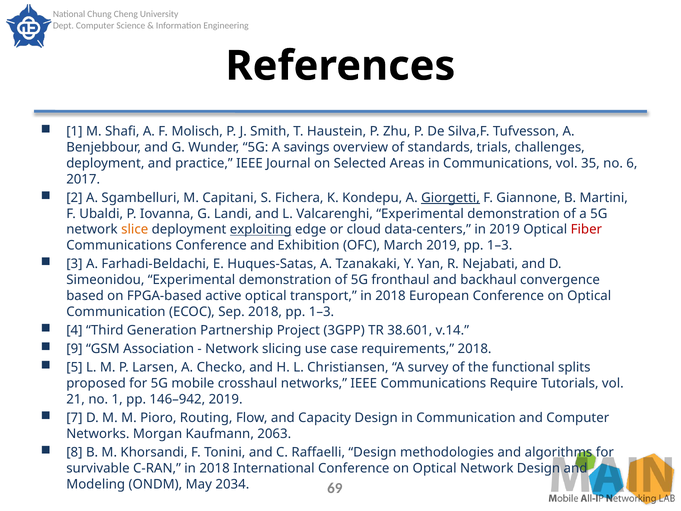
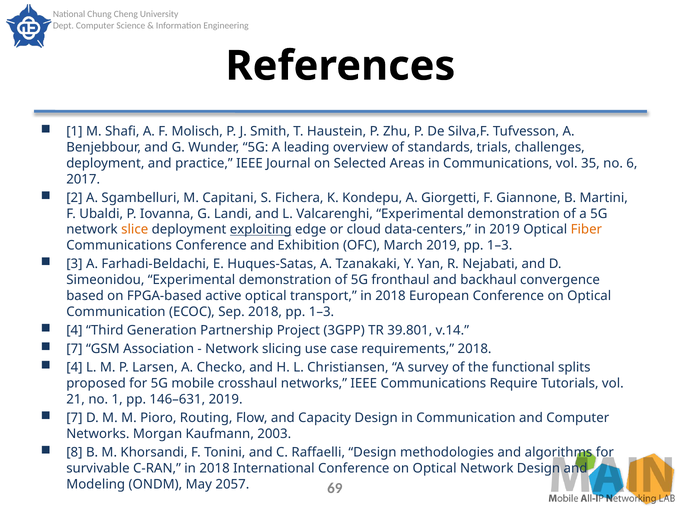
savings: savings -> leading (307, 147)
Giorgetti underline: present -> none (450, 198)
Fiber colour: red -> orange (586, 230)
38.601: 38.601 -> 39.801 (410, 330)
9: 9 -> 7 (74, 349)
5: 5 -> 4 (74, 367)
146–942: 146–942 -> 146–631 (177, 399)
2063: 2063 -> 2003 (274, 434)
2034: 2034 -> 2057 (232, 484)
